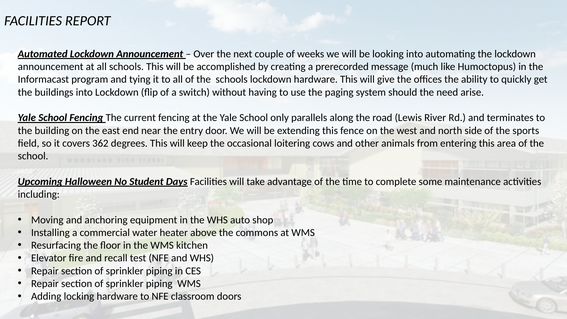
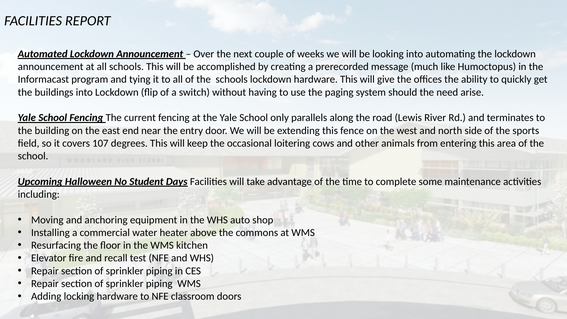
362: 362 -> 107 (100, 143)
